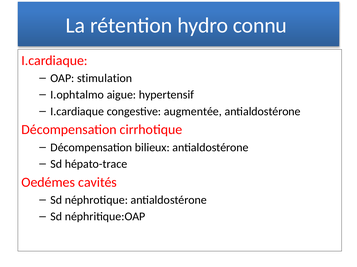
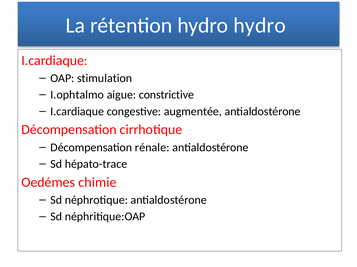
hydro connu: connu -> hydro (260, 26)
hypertensif: hypertensif -> constrictive (166, 95)
bilieux: bilieux -> rénale (152, 148)
cavités: cavités -> chimie (97, 183)
